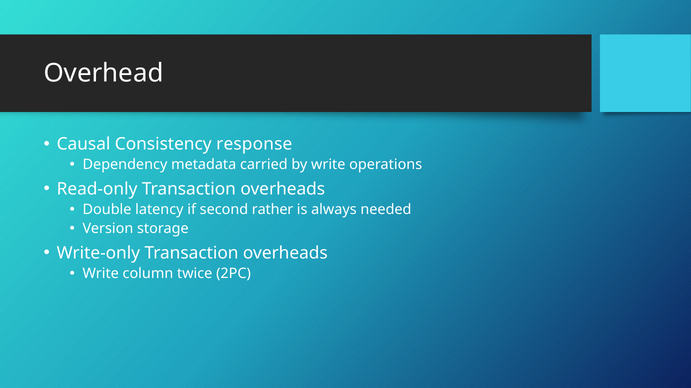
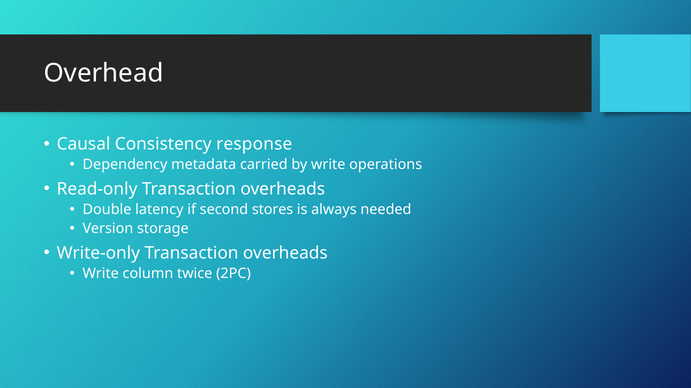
rather: rather -> stores (273, 210)
